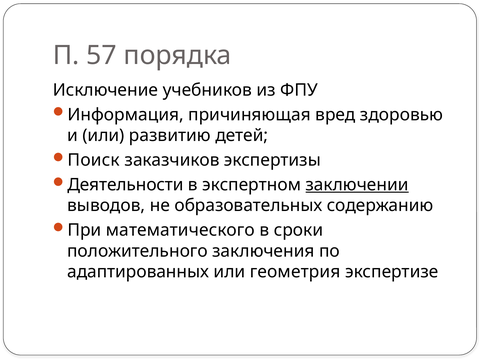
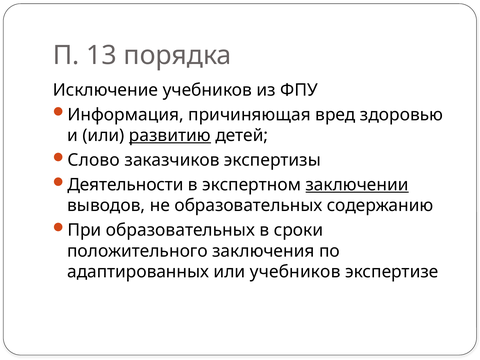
57: 57 -> 13 (101, 55)
развитию underline: none -> present (170, 135)
Поиск: Поиск -> Слово (94, 160)
При математического: математического -> образовательных (180, 230)
или геометрия: геометрия -> учебников (295, 272)
